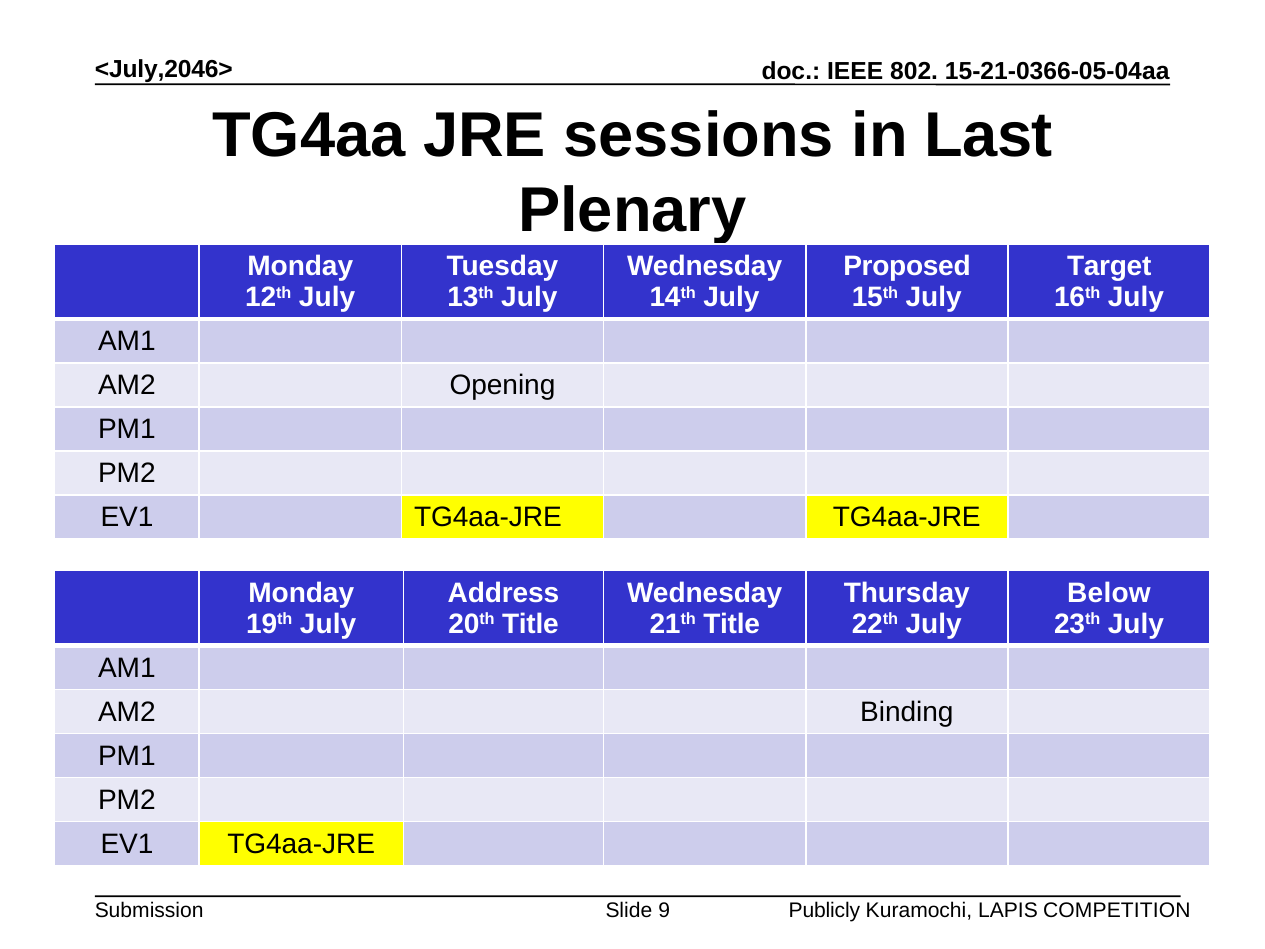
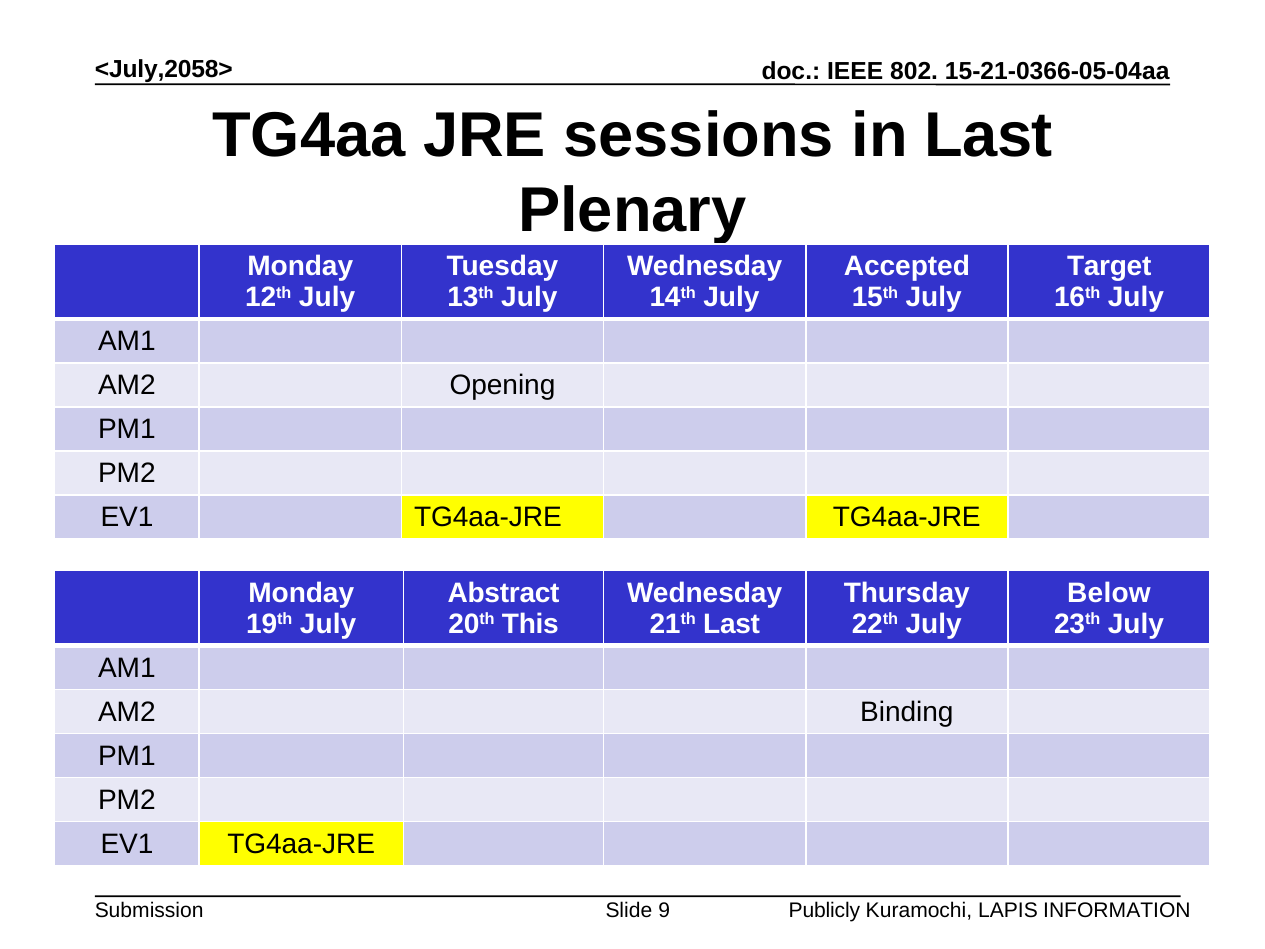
<July,2046>: <July,2046> -> <July,2058> (164, 69)
Proposed: Proposed -> Accepted (907, 266)
Address: Address -> Abstract (504, 593)
20th Title: Title -> This (530, 624)
21th Title: Title -> Last (732, 624)
COMPETITION: COMPETITION -> INFORMATION (1117, 910)
